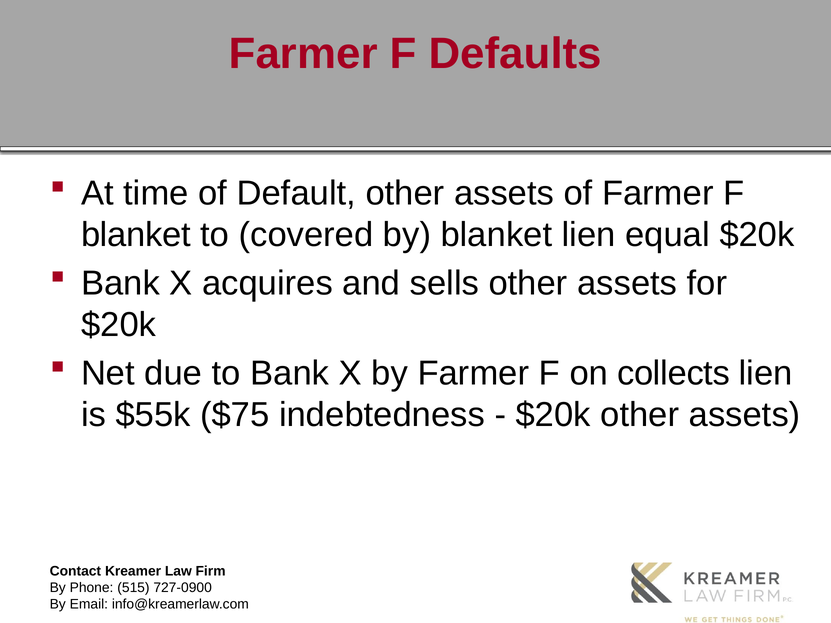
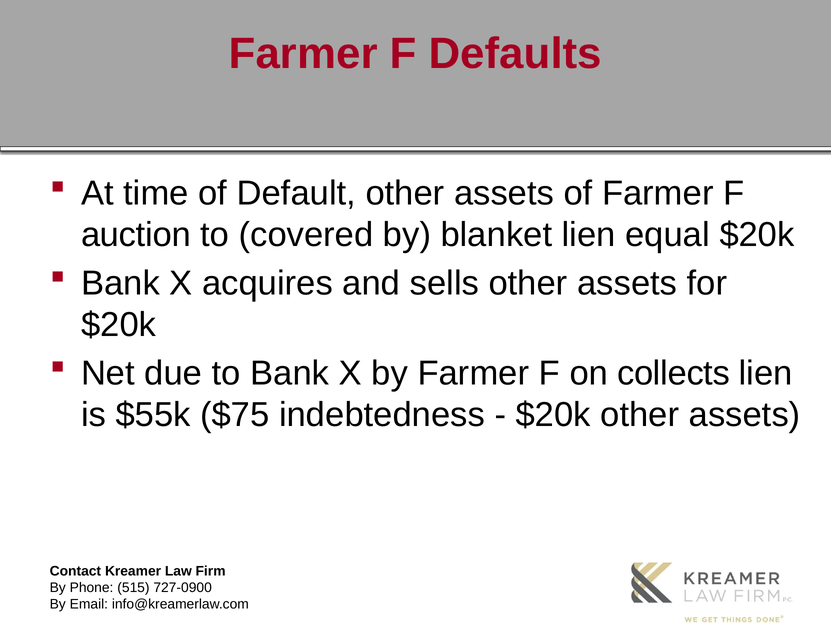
blanket: blanket -> auction (136, 235)
